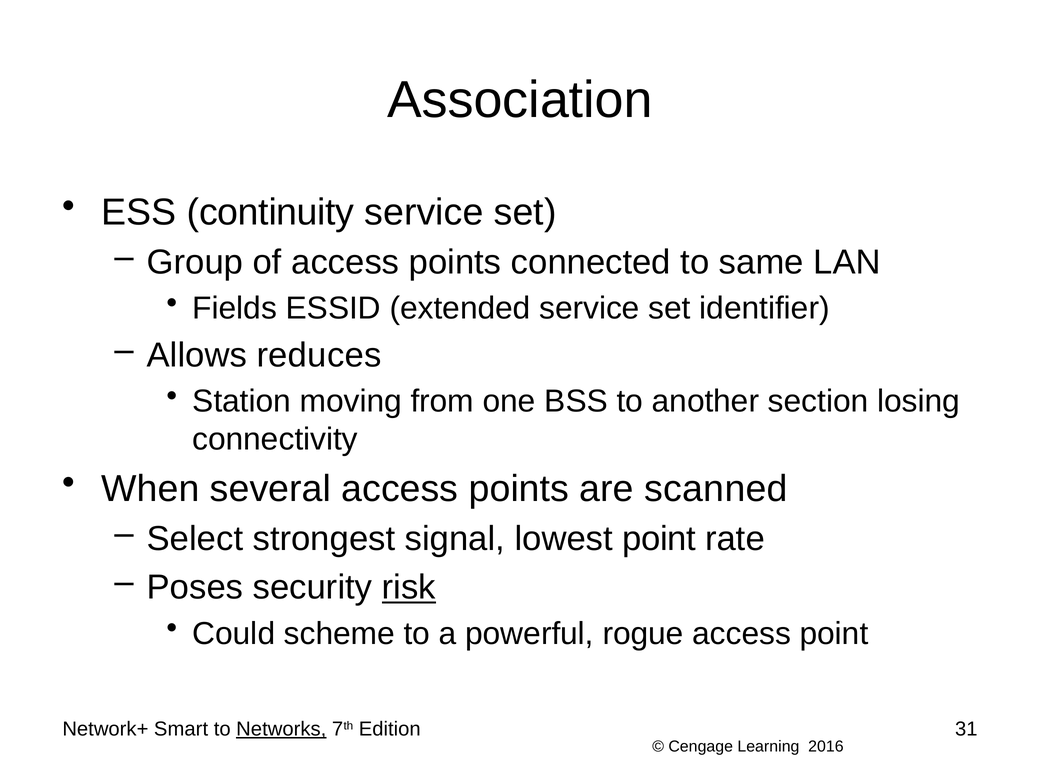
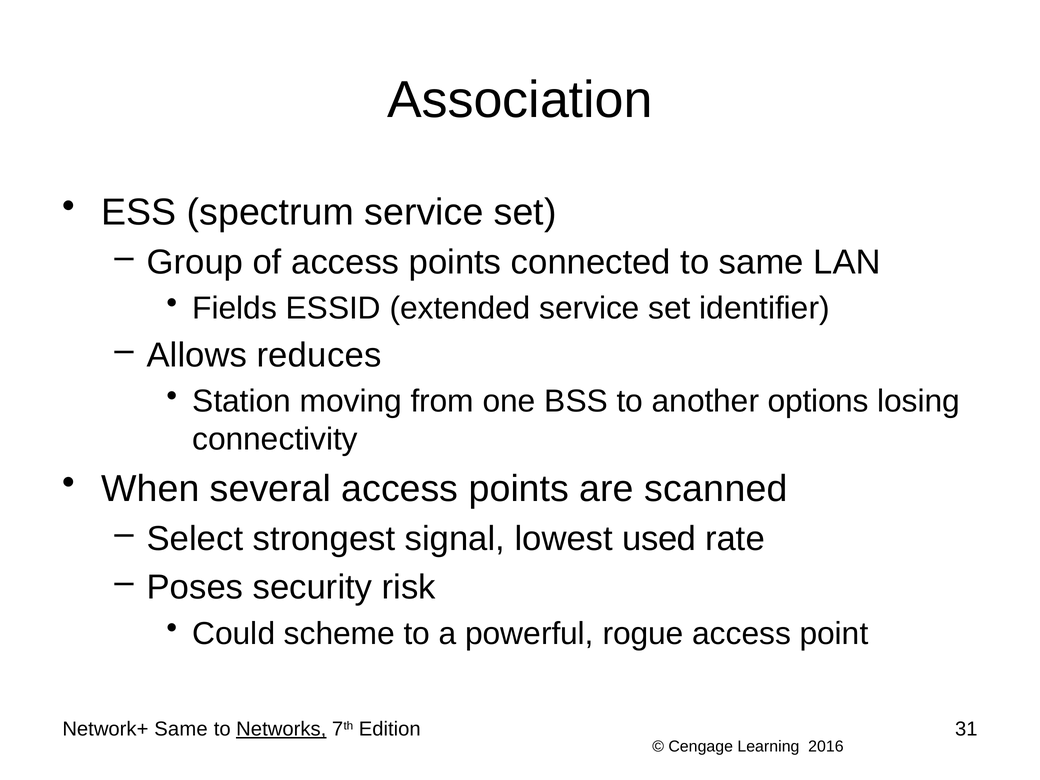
continuity: continuity -> spectrum (270, 212)
section: section -> options (818, 401)
lowest point: point -> used (659, 539)
risk underline: present -> none (409, 588)
Network+ Smart: Smart -> Same (181, 729)
